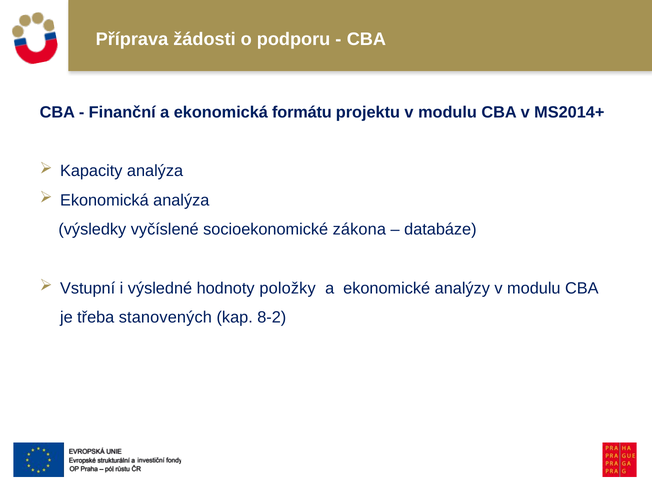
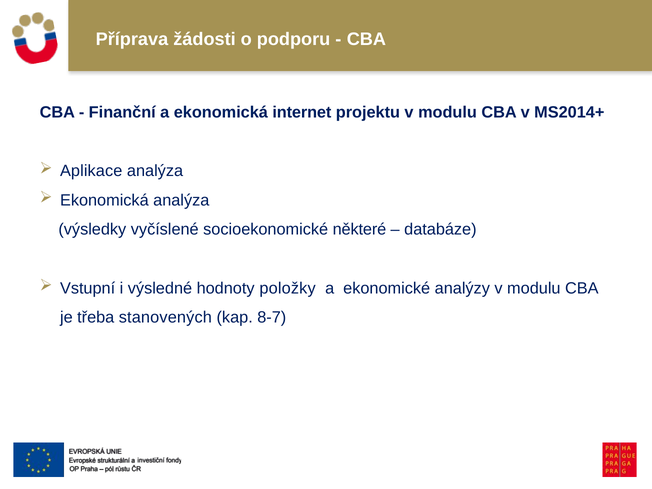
formátu: formátu -> internet (302, 112)
Kapacity: Kapacity -> Aplikace (91, 171)
zákona: zákona -> některé (359, 230)
8-2: 8-2 -> 8-7 (272, 318)
